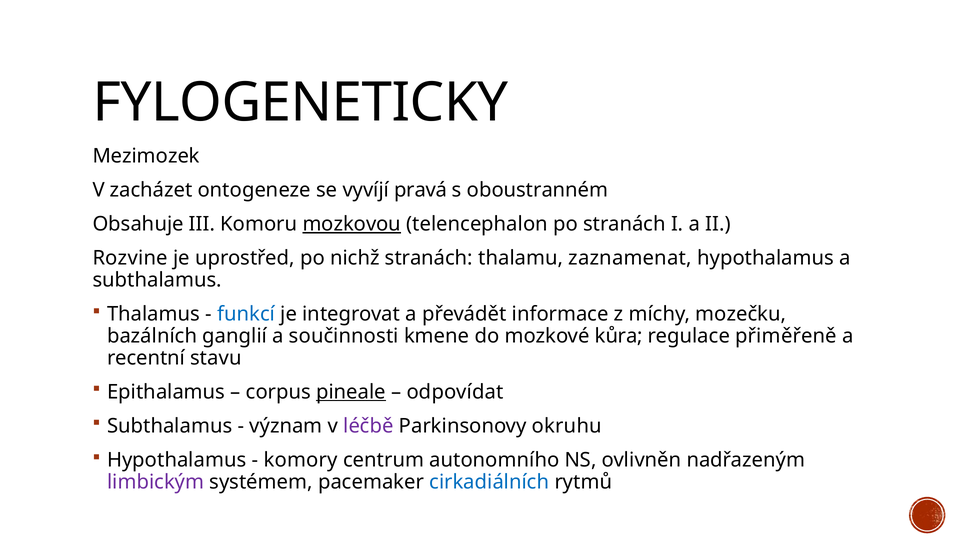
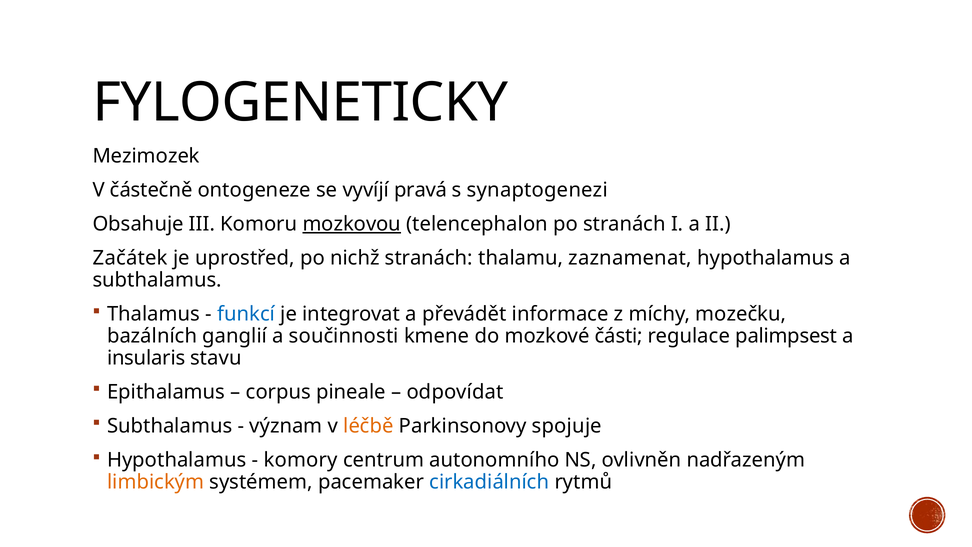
zacházet: zacházet -> částečně (151, 190)
oboustranném: oboustranném -> synaptogenezi (537, 190)
Rozvine: Rozvine -> Začátek (130, 258)
kůra: kůra -> části (619, 336)
přiměřeně: přiměřeně -> palimpsest (786, 336)
recentní: recentní -> insularis (146, 358)
pineale underline: present -> none (351, 392)
léčbě colour: purple -> orange (368, 426)
okruhu: okruhu -> spojuje (567, 426)
limbickým colour: purple -> orange (156, 482)
